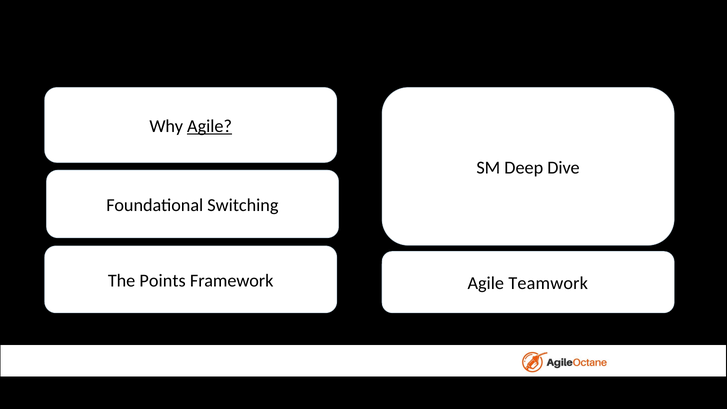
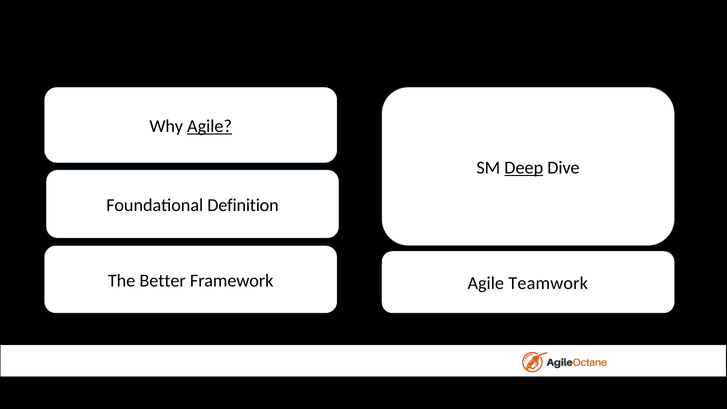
Deep underline: none -> present (524, 168)
Switching: Switching -> Definition (243, 205)
Points: Points -> Better (163, 281)
